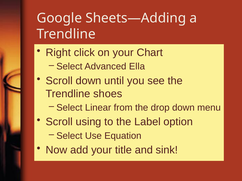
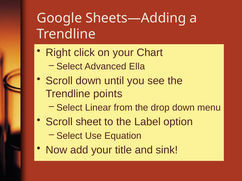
shoes: shoes -> points (108, 94)
using: using -> sheet (89, 122)
